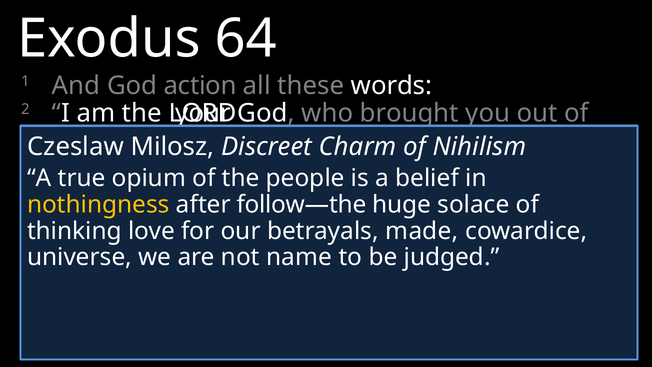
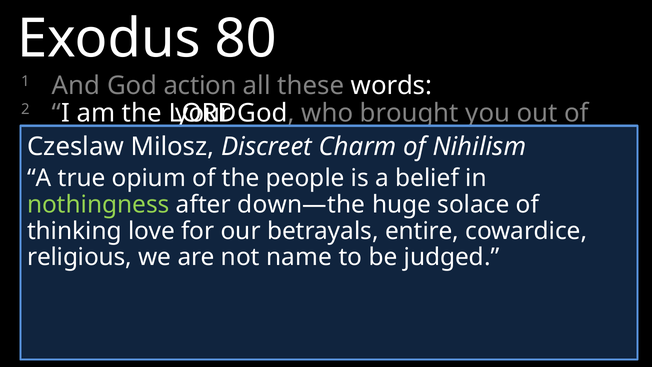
64: 64 -> 80 (246, 39)
nothingness colour: yellow -> light green (98, 204)
follow—the: follow—the -> down—the (301, 204)
made: made -> entire (422, 231)
universe: universe -> religious (80, 257)
